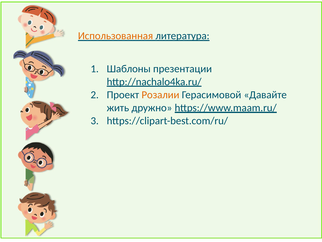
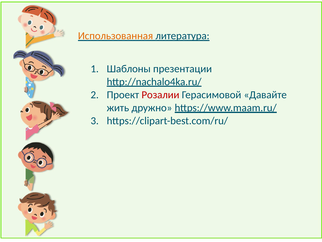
Розалии colour: orange -> red (160, 95)
